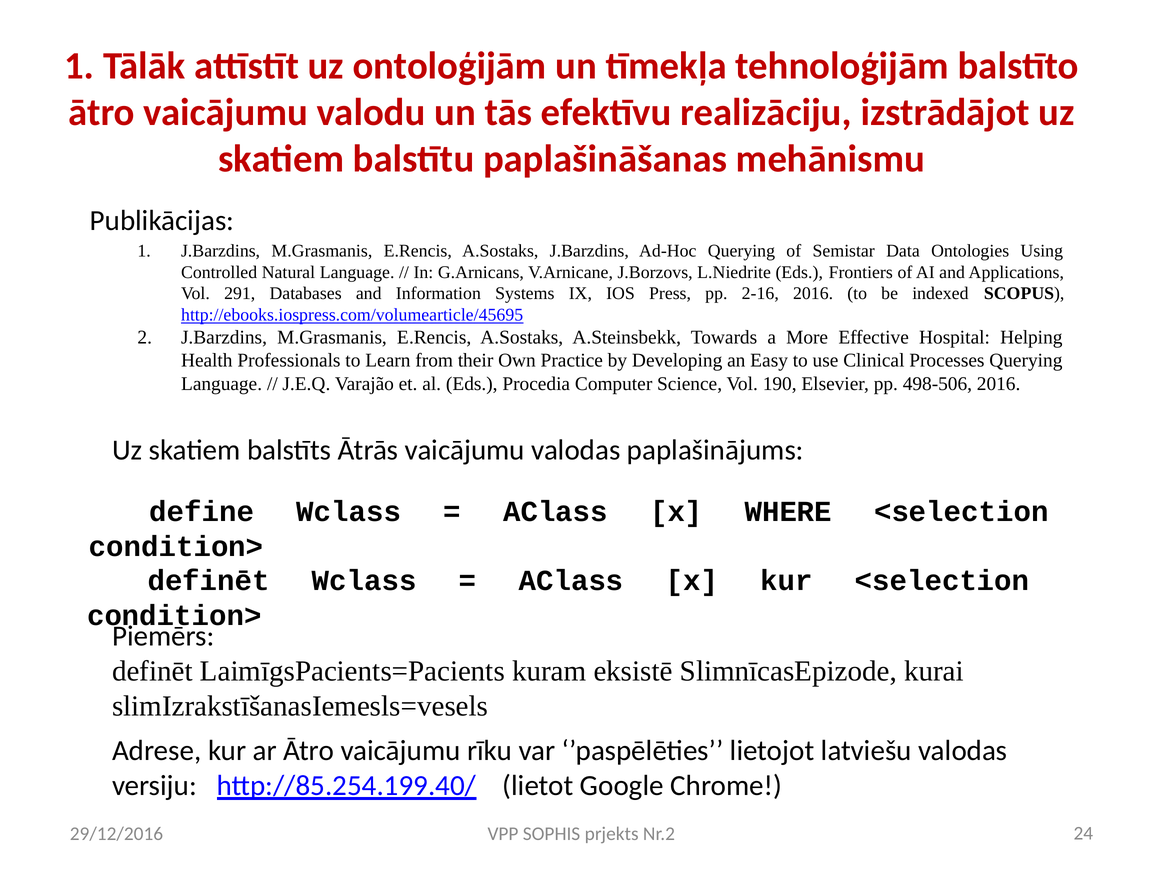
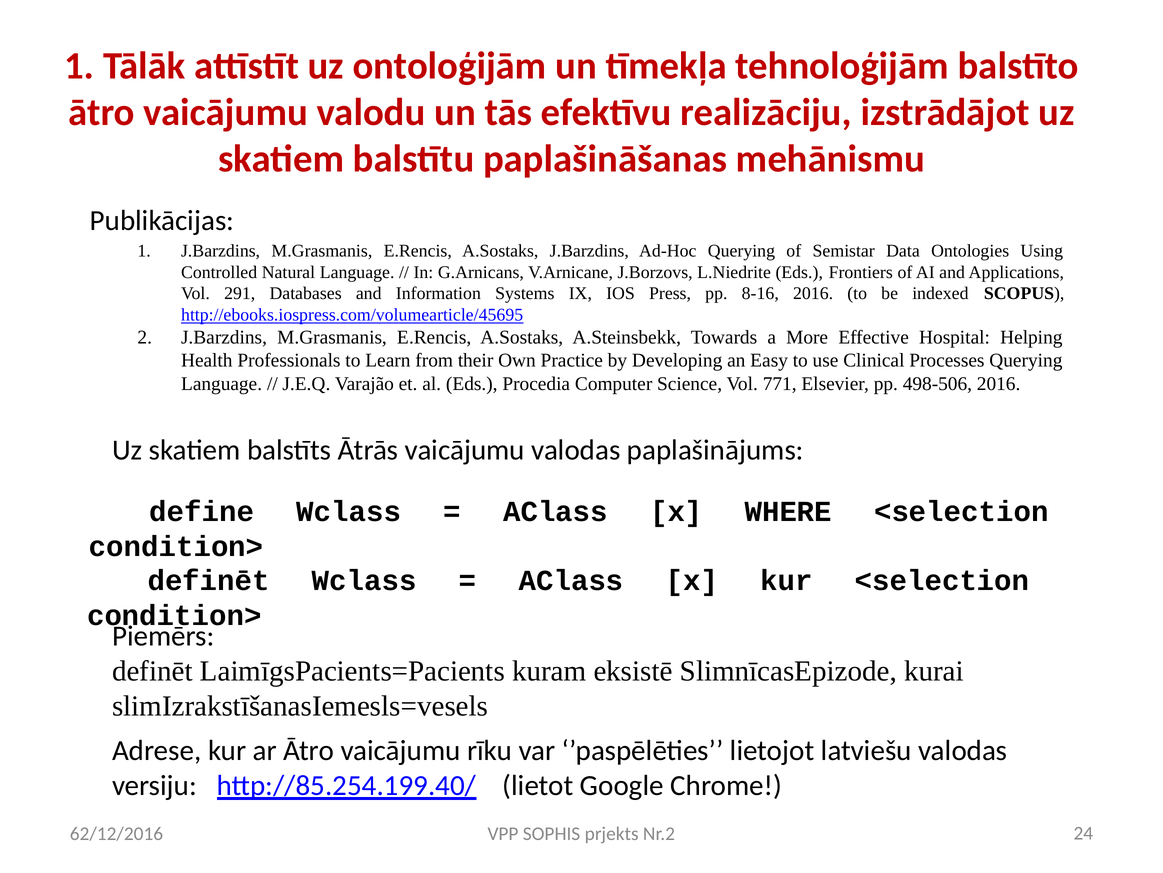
2-16: 2-16 -> 8-16 (760, 293)
190: 190 -> 771 (780, 384)
29/12/2016: 29/12/2016 -> 62/12/2016 (116, 833)
